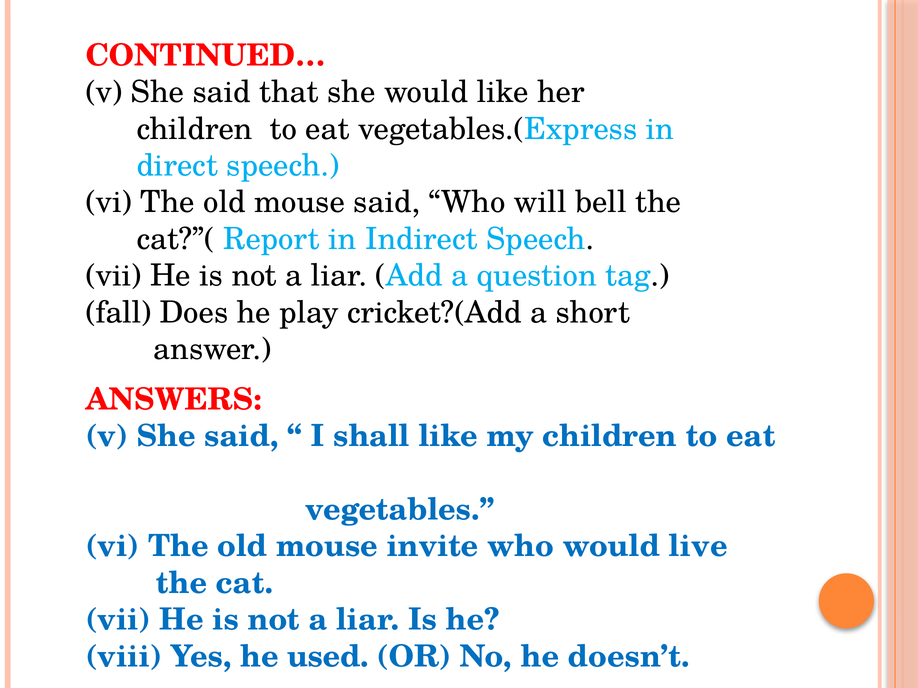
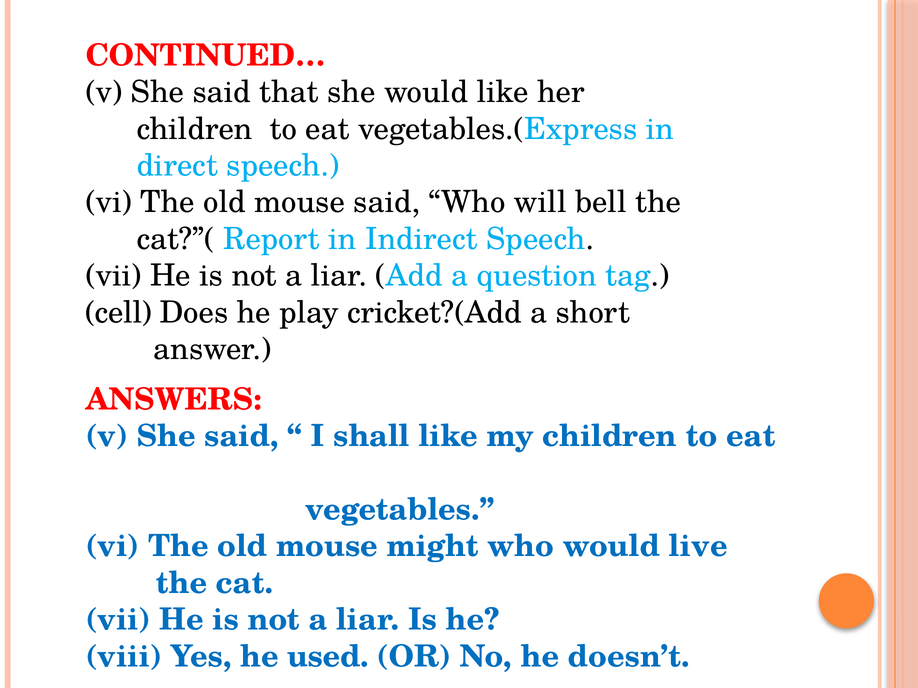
fall: fall -> cell (119, 313)
invite: invite -> might (433, 547)
